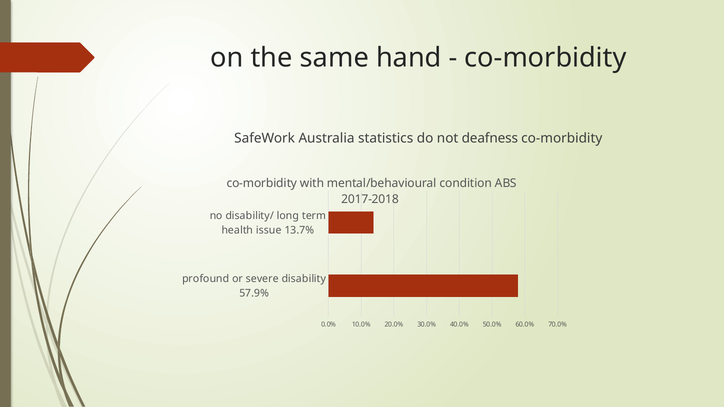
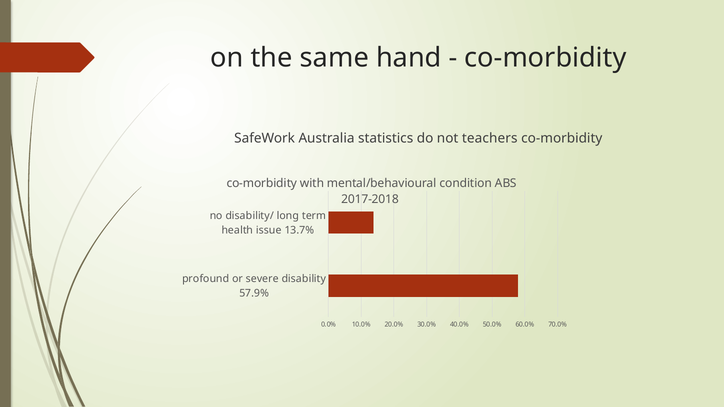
deafness: deafness -> teachers (490, 139)
